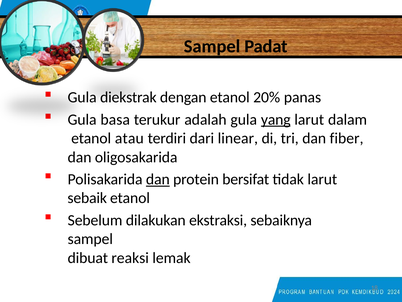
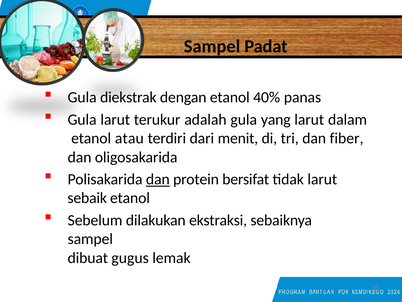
20%: 20% -> 40% (267, 97)
basa: basa -> larut (115, 119)
yang underline: present -> none (276, 119)
linear: linear -> menit (238, 138)
reaksi: reaksi -> gugus (130, 257)
